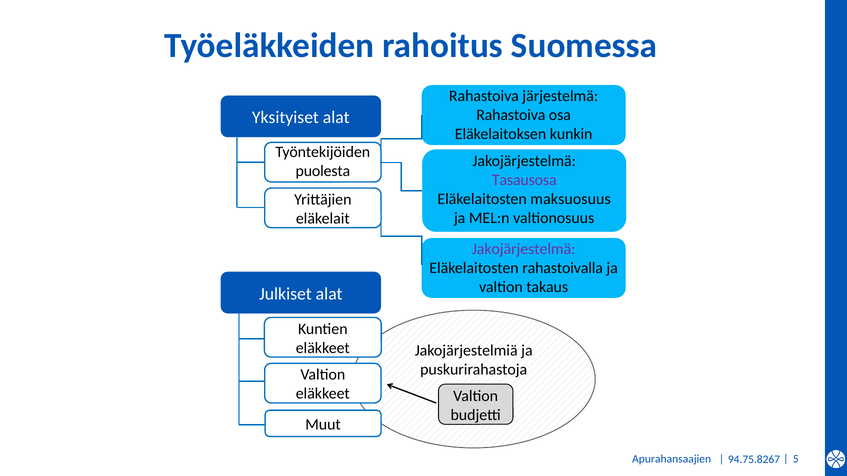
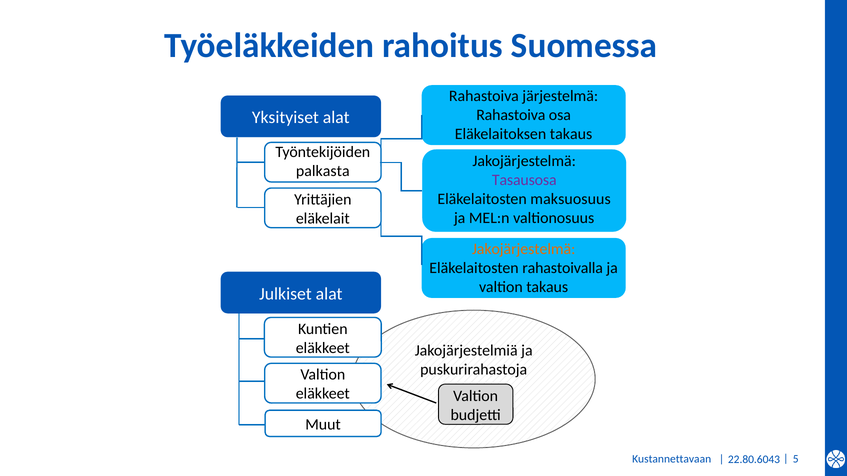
Eläkelaitoksen kunkin: kunkin -> takaus (571, 134)
puolesta: puolesta -> palkasta (323, 171)
Jakojärjestelmä colour: purple -> orange (524, 249)
Apurahansaajien: Apurahansaajien -> Kustannettavaan (672, 460)
94.75.8267: 94.75.8267 -> 22.80.6043 (754, 460)
